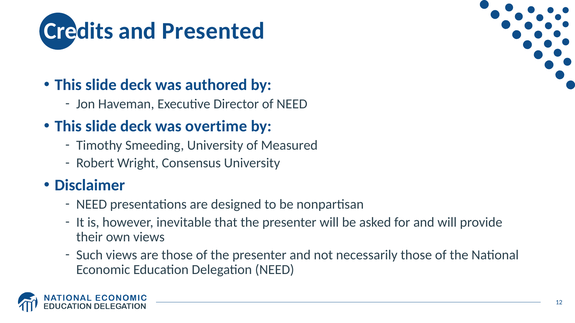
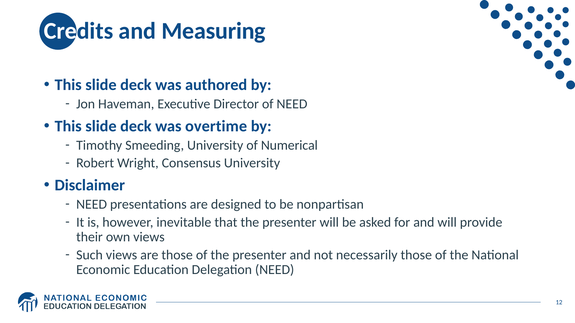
Presented: Presented -> Measuring (214, 31)
Measured: Measured -> Numerical (289, 145)
